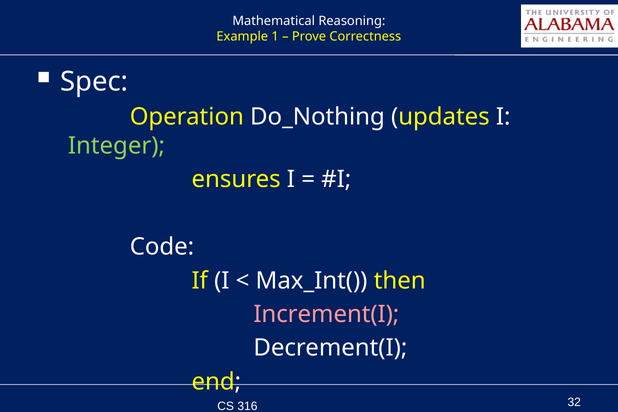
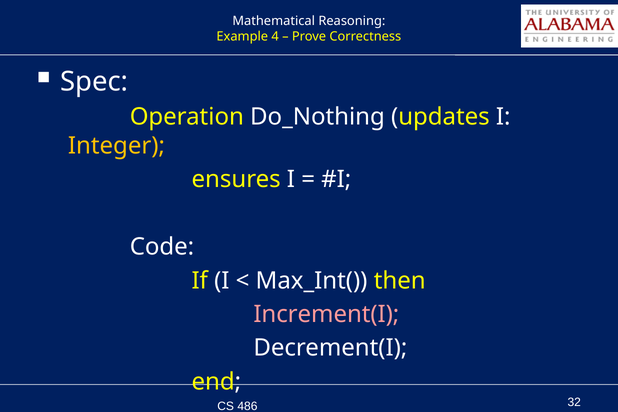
1: 1 -> 4 (275, 36)
Integer colour: light green -> yellow (116, 146)
316: 316 -> 486 (247, 406)
